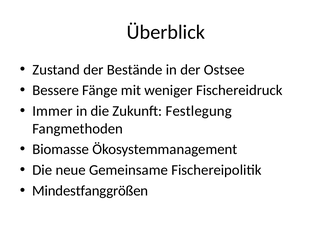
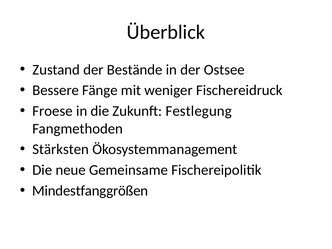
Immer: Immer -> Froese (53, 111)
Biomasse: Biomasse -> Stärksten (61, 149)
